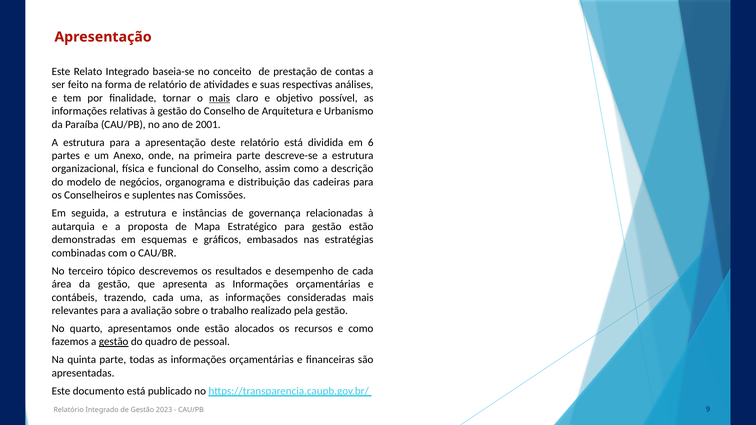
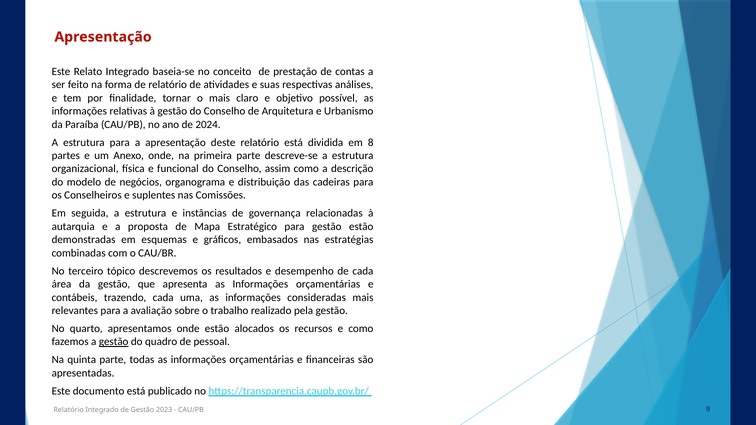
mais underline: present -> none (220, 98)
2001: 2001 -> 2024 (208, 124)
6: 6 -> 8 (371, 142)
